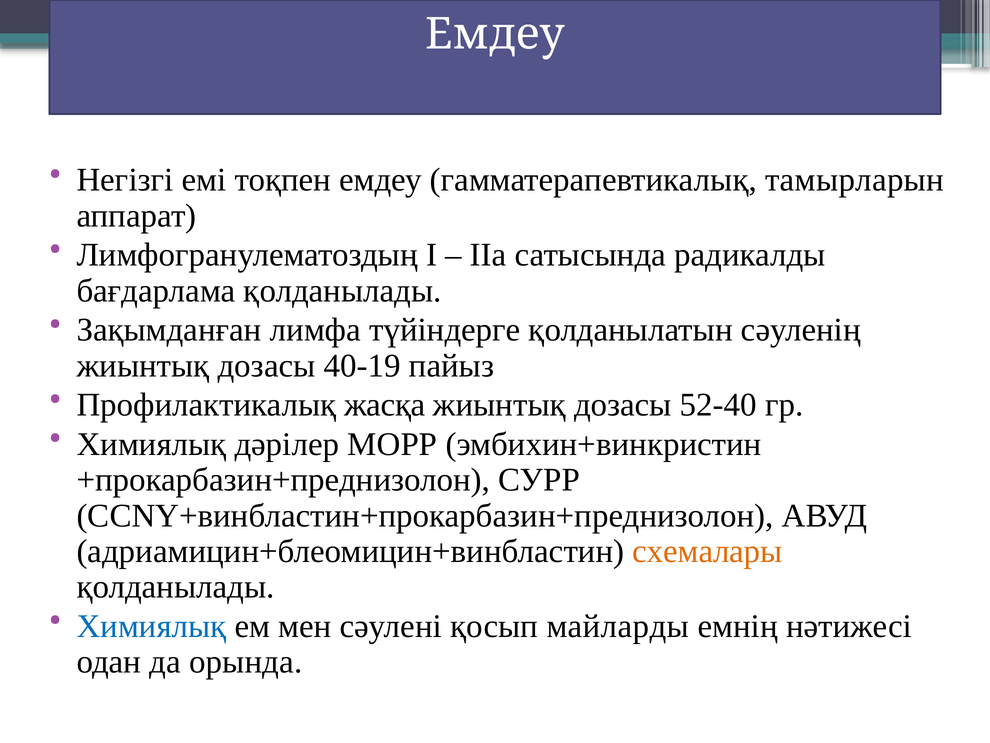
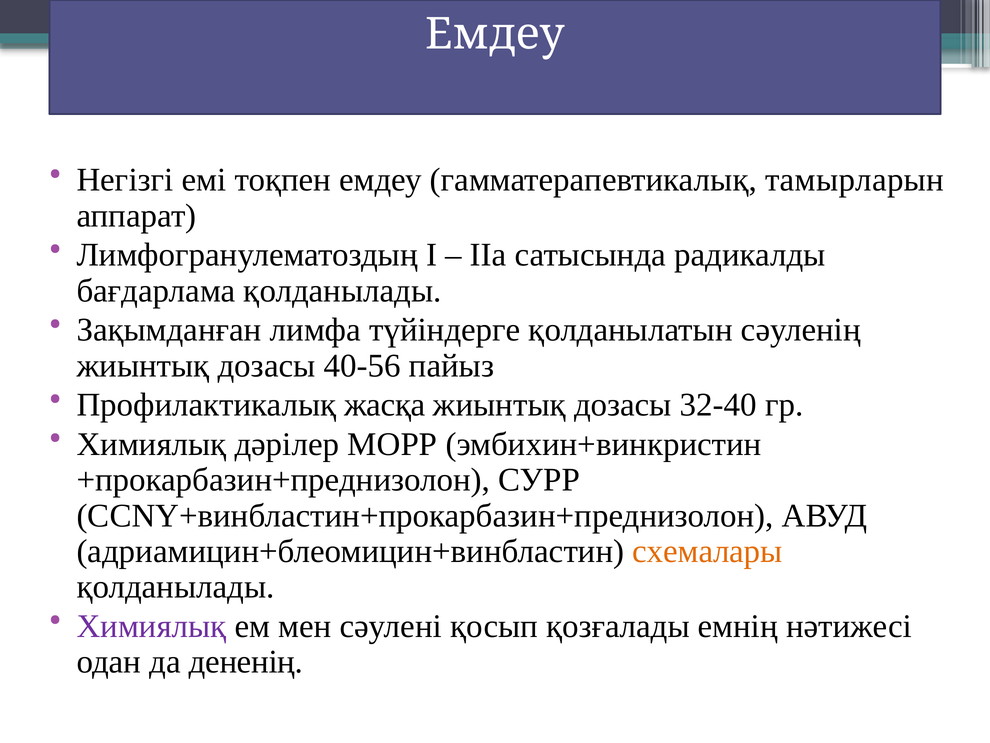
40-19: 40-19 -> 40-56 (362, 365)
52-40: 52-40 -> 32-40 (718, 405)
Химиялық colour: blue -> purple (151, 626)
майларды: майларды -> қозғалады (618, 626)
орында: орында -> дененің (246, 662)
